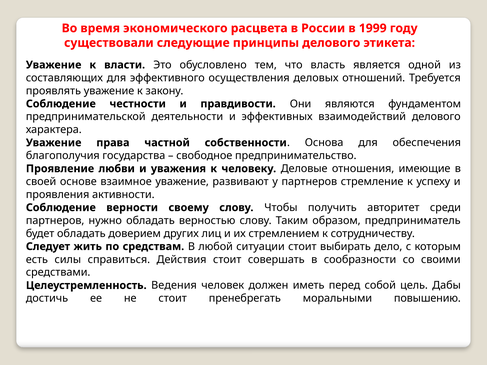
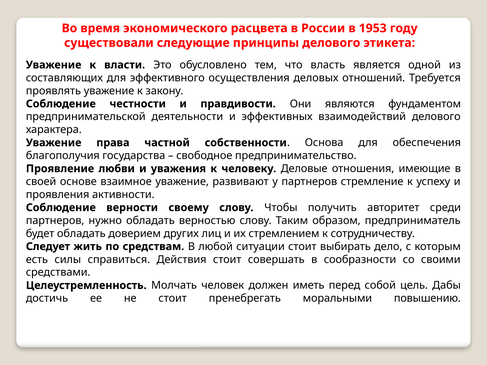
1999: 1999 -> 1953 (373, 28)
Ведения: Ведения -> Молчать (174, 286)
